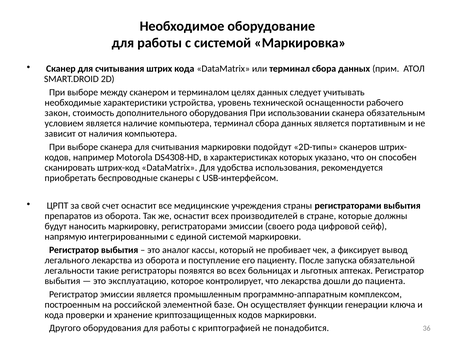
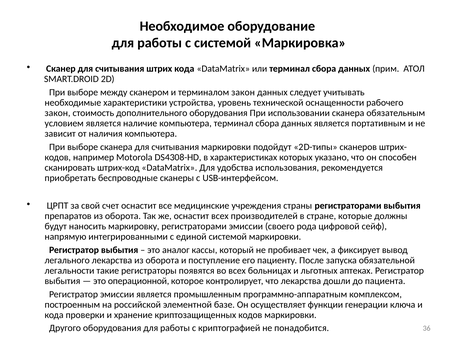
терминалом целях: целях -> закон (243, 92)
эксплуатацию: эксплуатацию -> операционной (139, 281)
